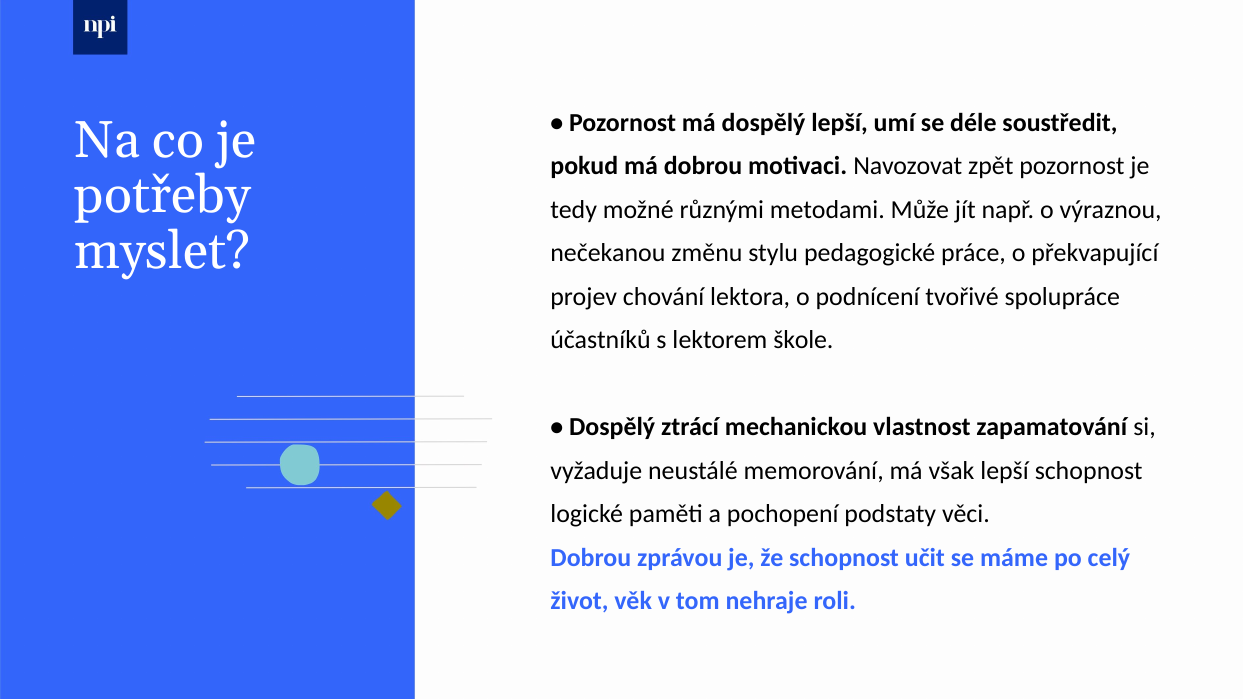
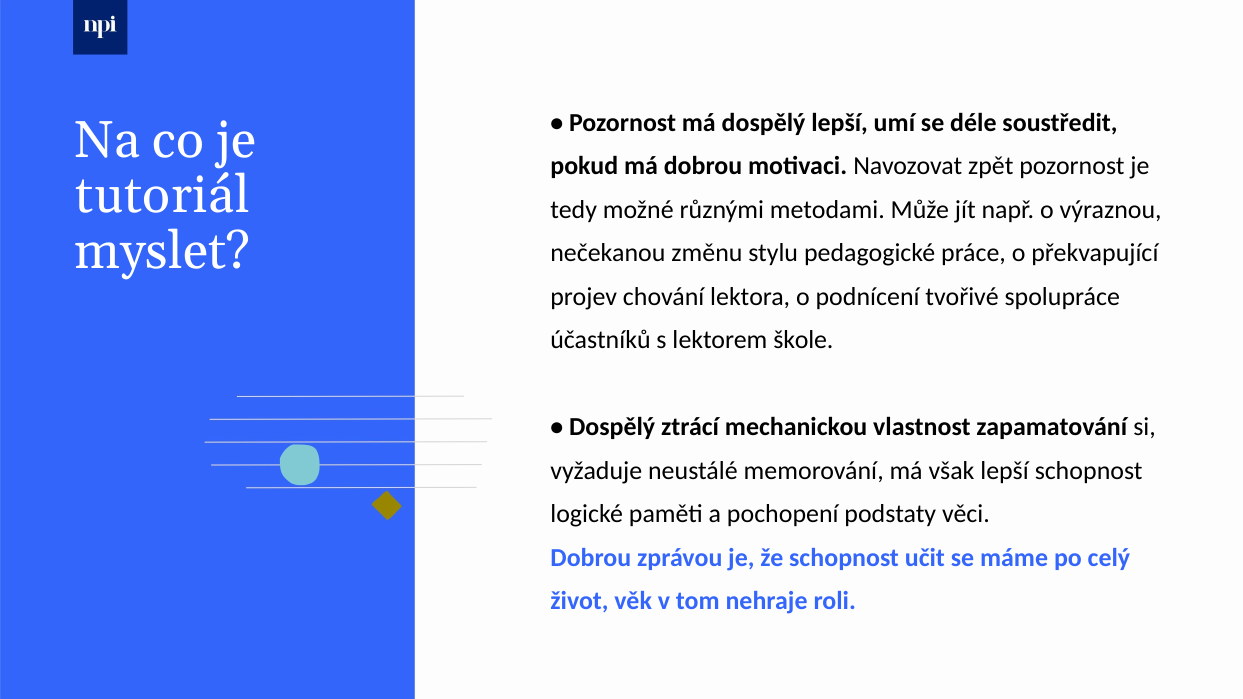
potřeby: potřeby -> tutoriál (163, 196)
